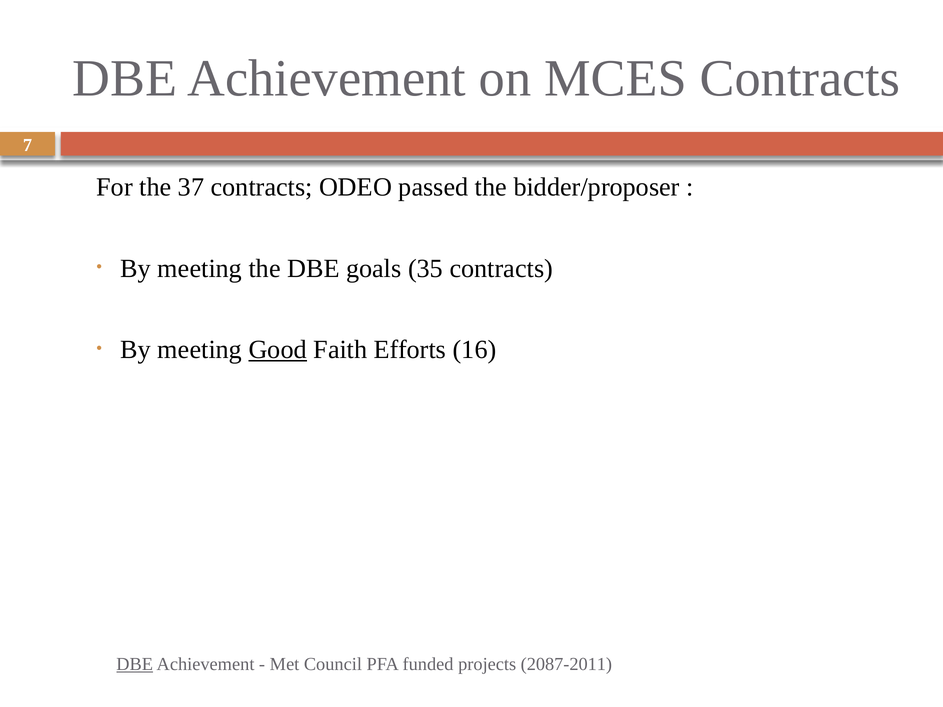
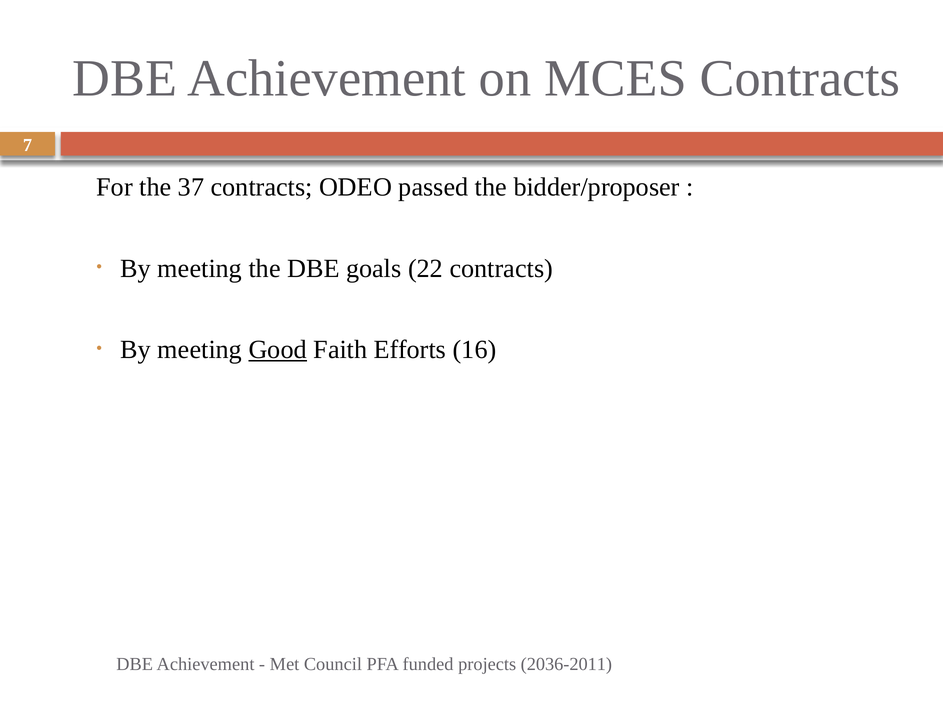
35: 35 -> 22 (426, 268)
DBE underline: present -> none (135, 664)
2087-2011: 2087-2011 -> 2036-2011 (566, 664)
